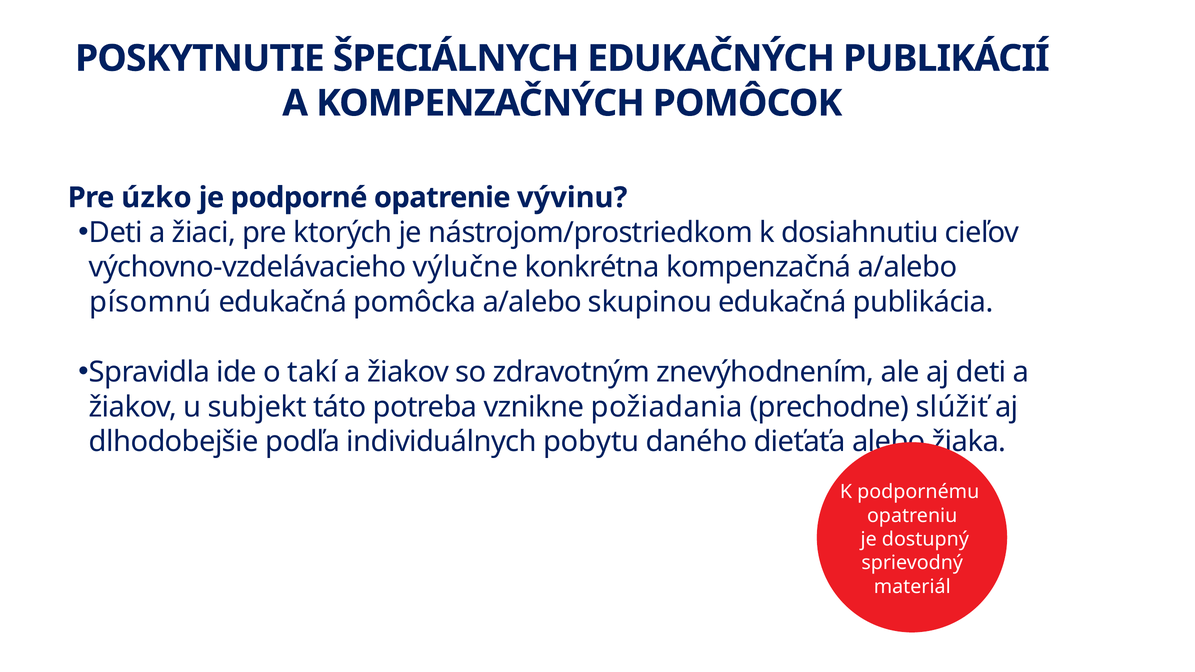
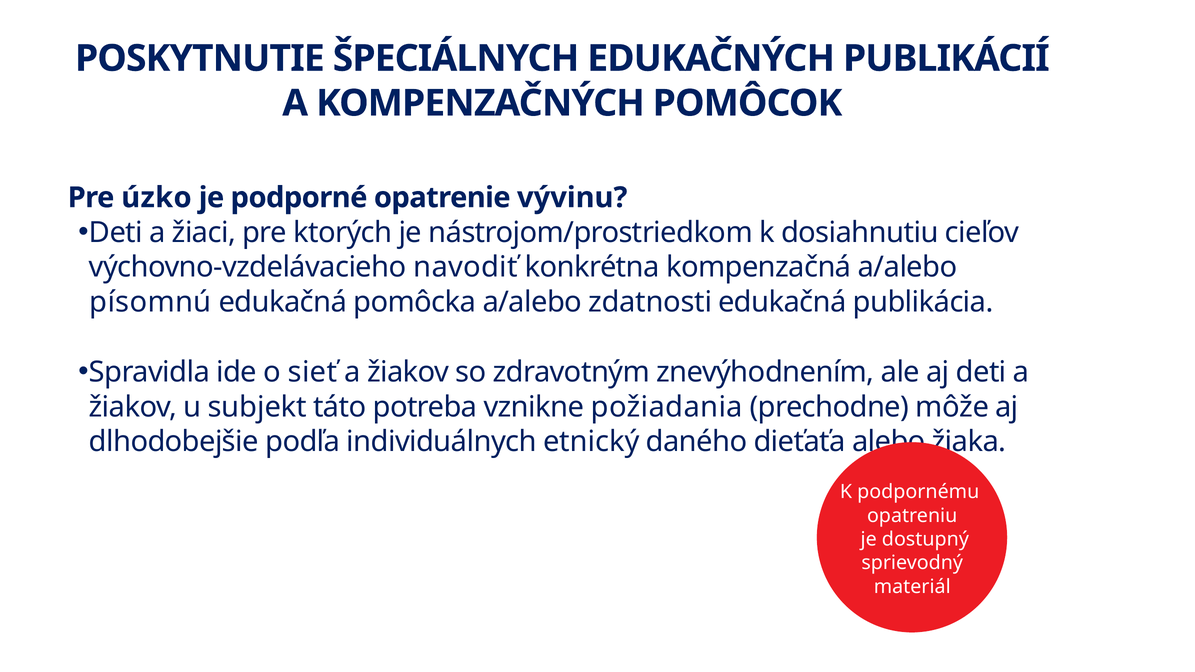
výlučne: výlučne -> navodiť (466, 267)
skupinou: skupinou -> zdatnosti (650, 302)
takí: takí -> sieť (313, 372)
slúžiť: slúžiť -> môže (952, 407)
pobytu: pobytu -> etnický (591, 442)
